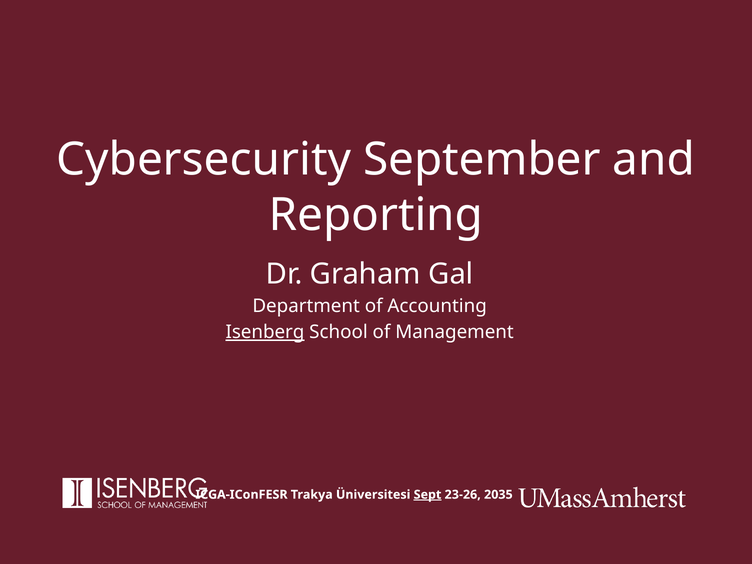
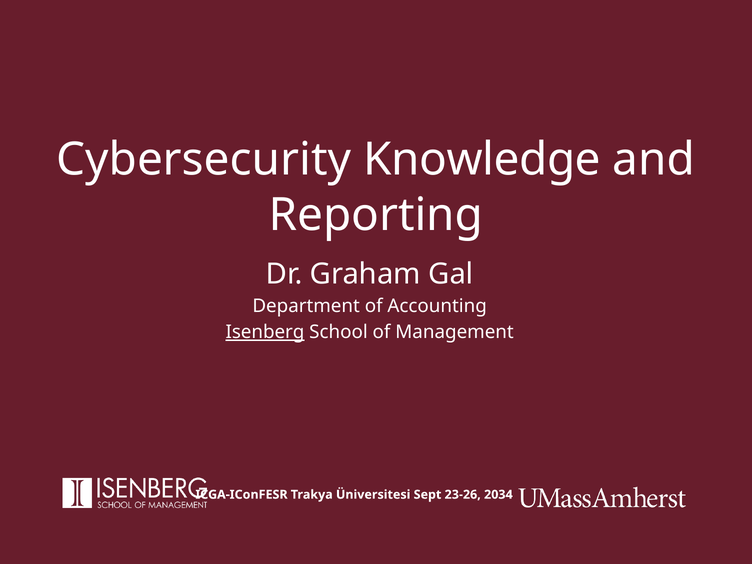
Cybersecurity September: September -> Knowledge (482, 160)
Sept underline: present -> none (428, 495)
2035: 2035 -> 2034 (498, 495)
